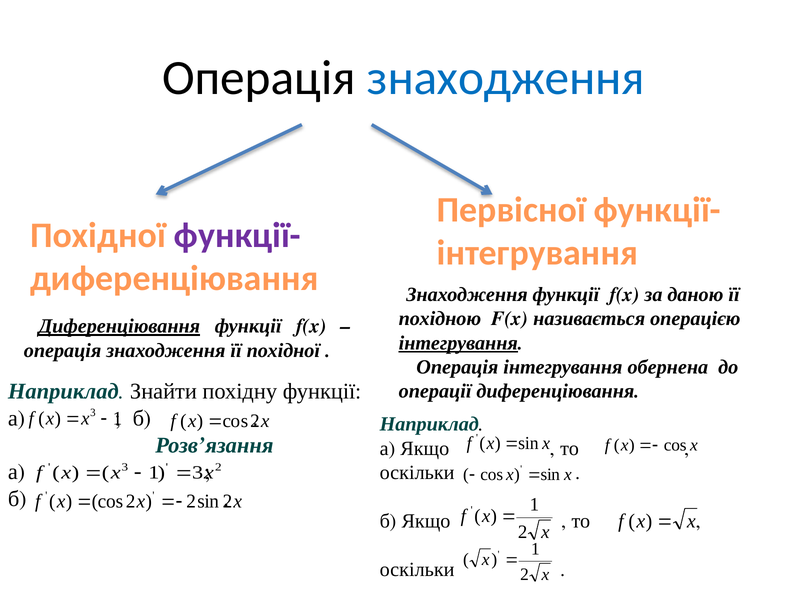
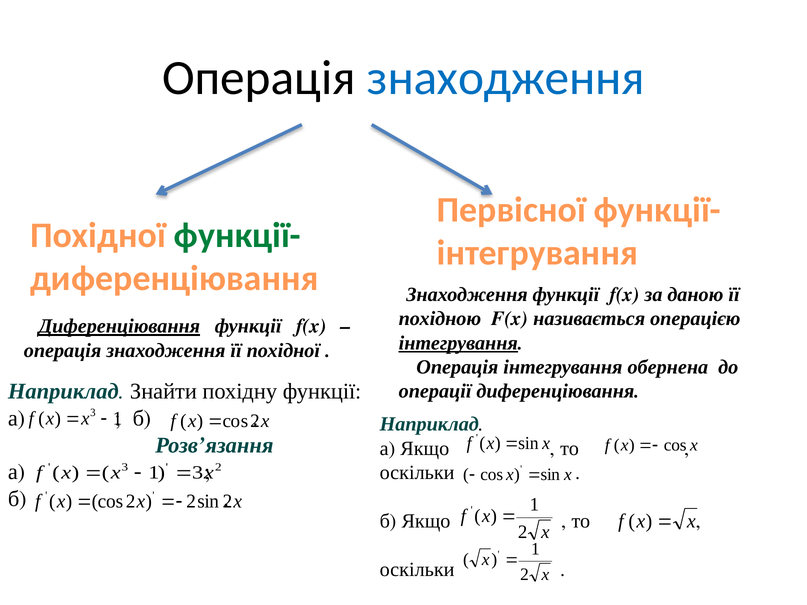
функції- colour: purple -> green (237, 235)
